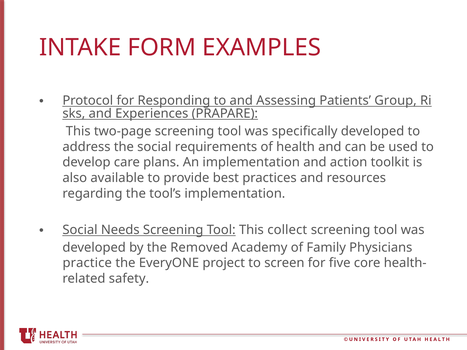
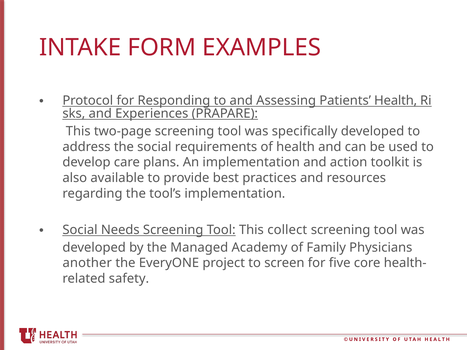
Patients Group: Group -> Health (396, 101)
Removed: Removed -> Managed (199, 248)
practice: practice -> another (87, 263)
